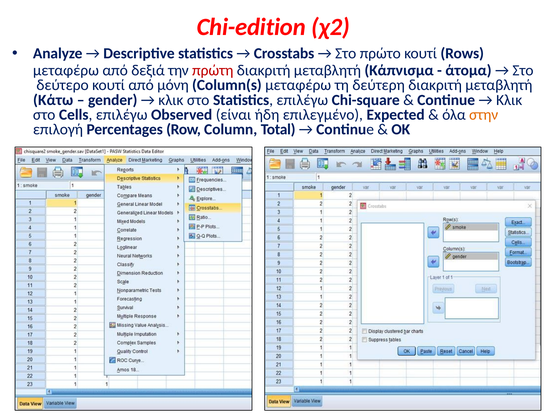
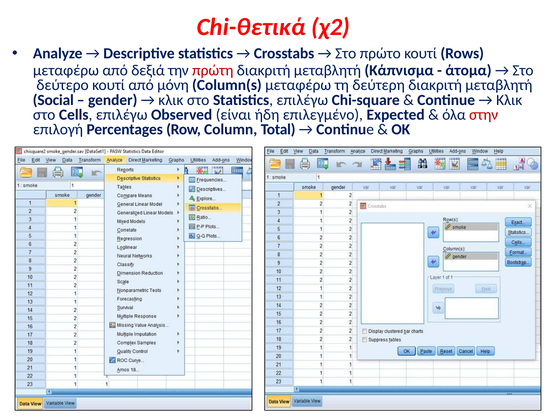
Chi-edition: Chi-edition -> Chi-θετικά (251, 27)
Κάτω: Κάτω -> Social (53, 100)
στην colour: orange -> red (484, 115)
